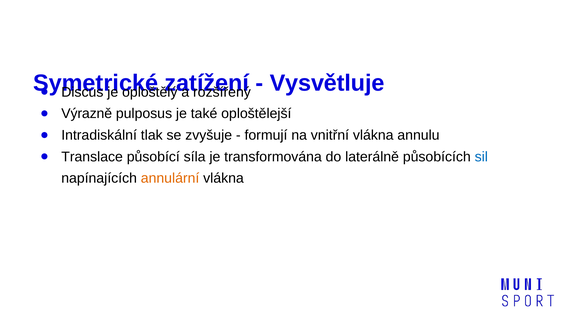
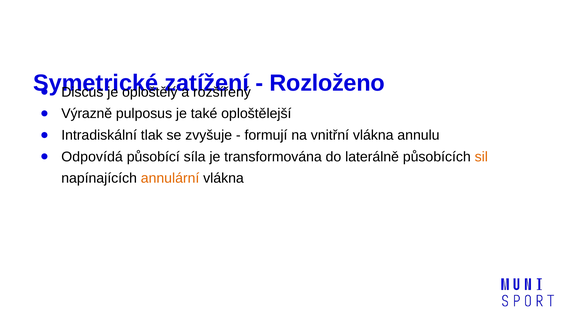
Vysvětluje: Vysvětluje -> Rozloženo (327, 83)
Translace: Translace -> Odpovídá (92, 157)
sil colour: blue -> orange (481, 157)
